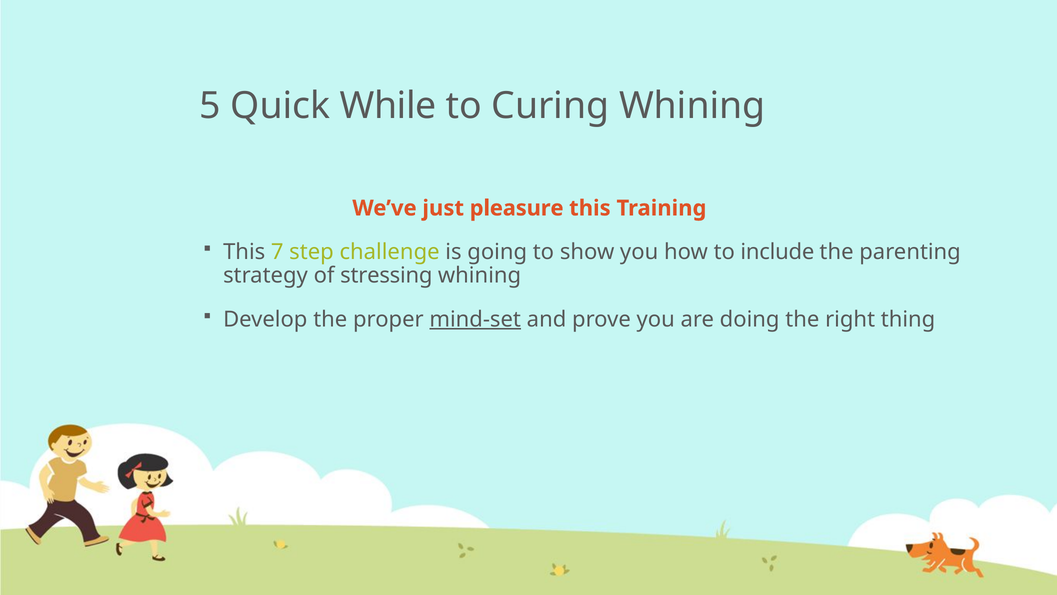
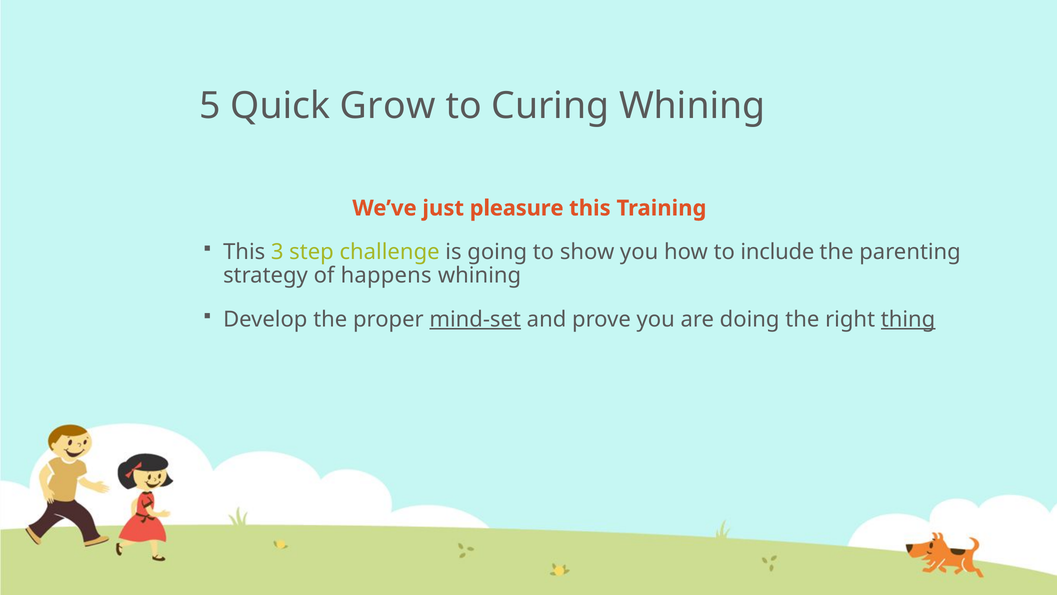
While: While -> Grow (388, 106)
7: 7 -> 3 (277, 252)
stressing: stressing -> happens (386, 275)
thing underline: none -> present (908, 319)
